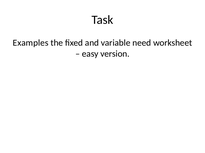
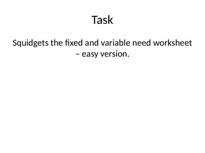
Examples: Examples -> Squidgets (31, 43)
